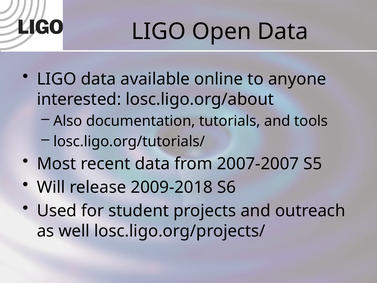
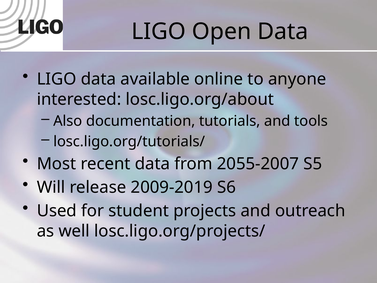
2007-2007: 2007-2007 -> 2055-2007 (258, 164)
2009-2018: 2009-2018 -> 2009-2019 (172, 187)
